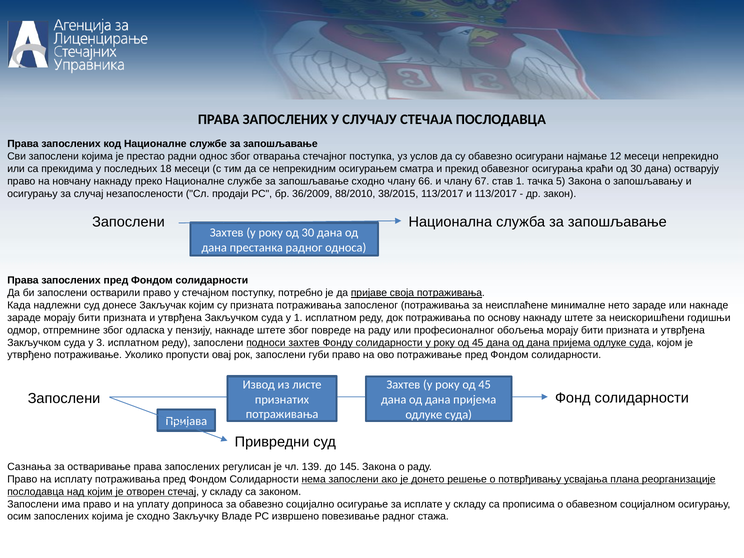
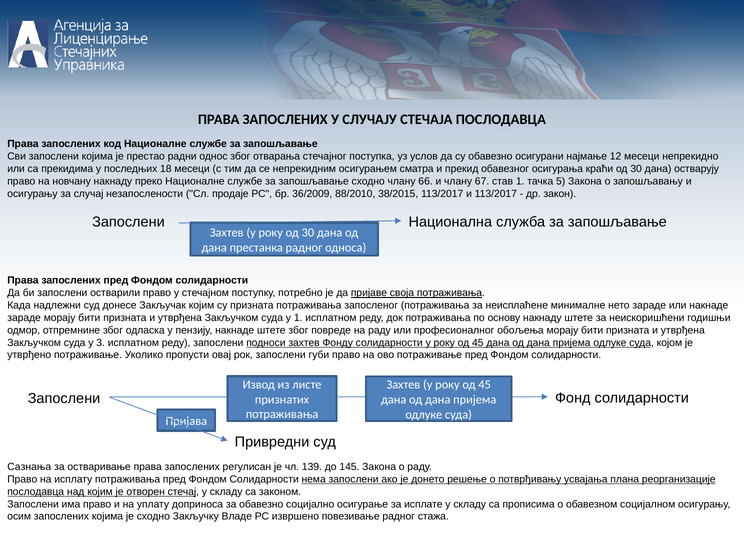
продаји: продаји -> продаје (230, 194)
